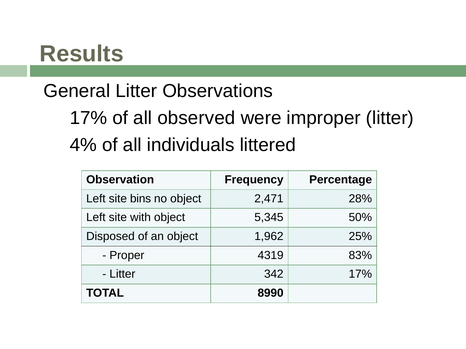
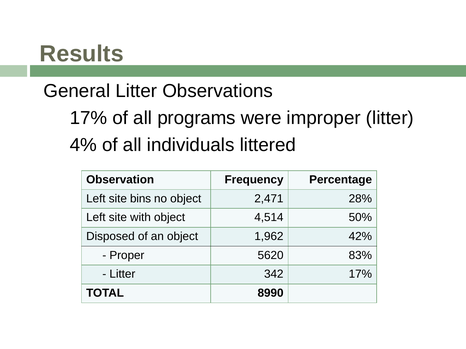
observed: observed -> programs (197, 118)
5,345: 5,345 -> 4,514 (269, 218)
25%: 25% -> 42% (360, 237)
4319: 4319 -> 5620 (271, 256)
